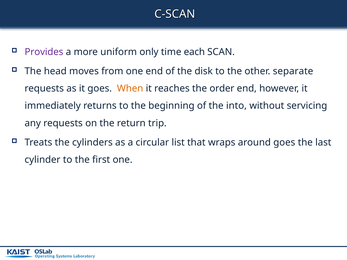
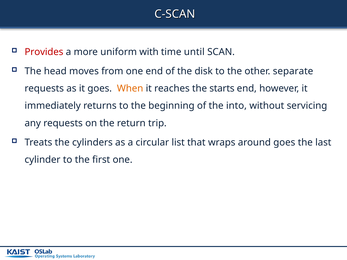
Provides colour: purple -> red (44, 52)
only: only -> with (149, 52)
each: each -> until (194, 52)
order: order -> starts (222, 89)
